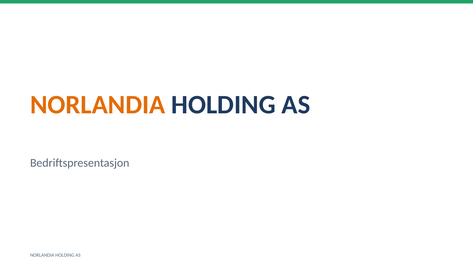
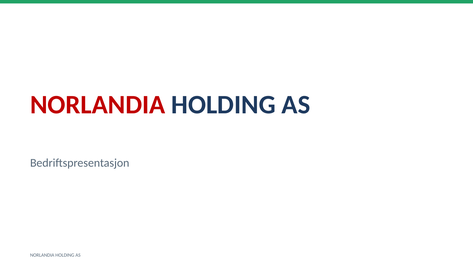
NORLANDIA colour: orange -> red (98, 105)
